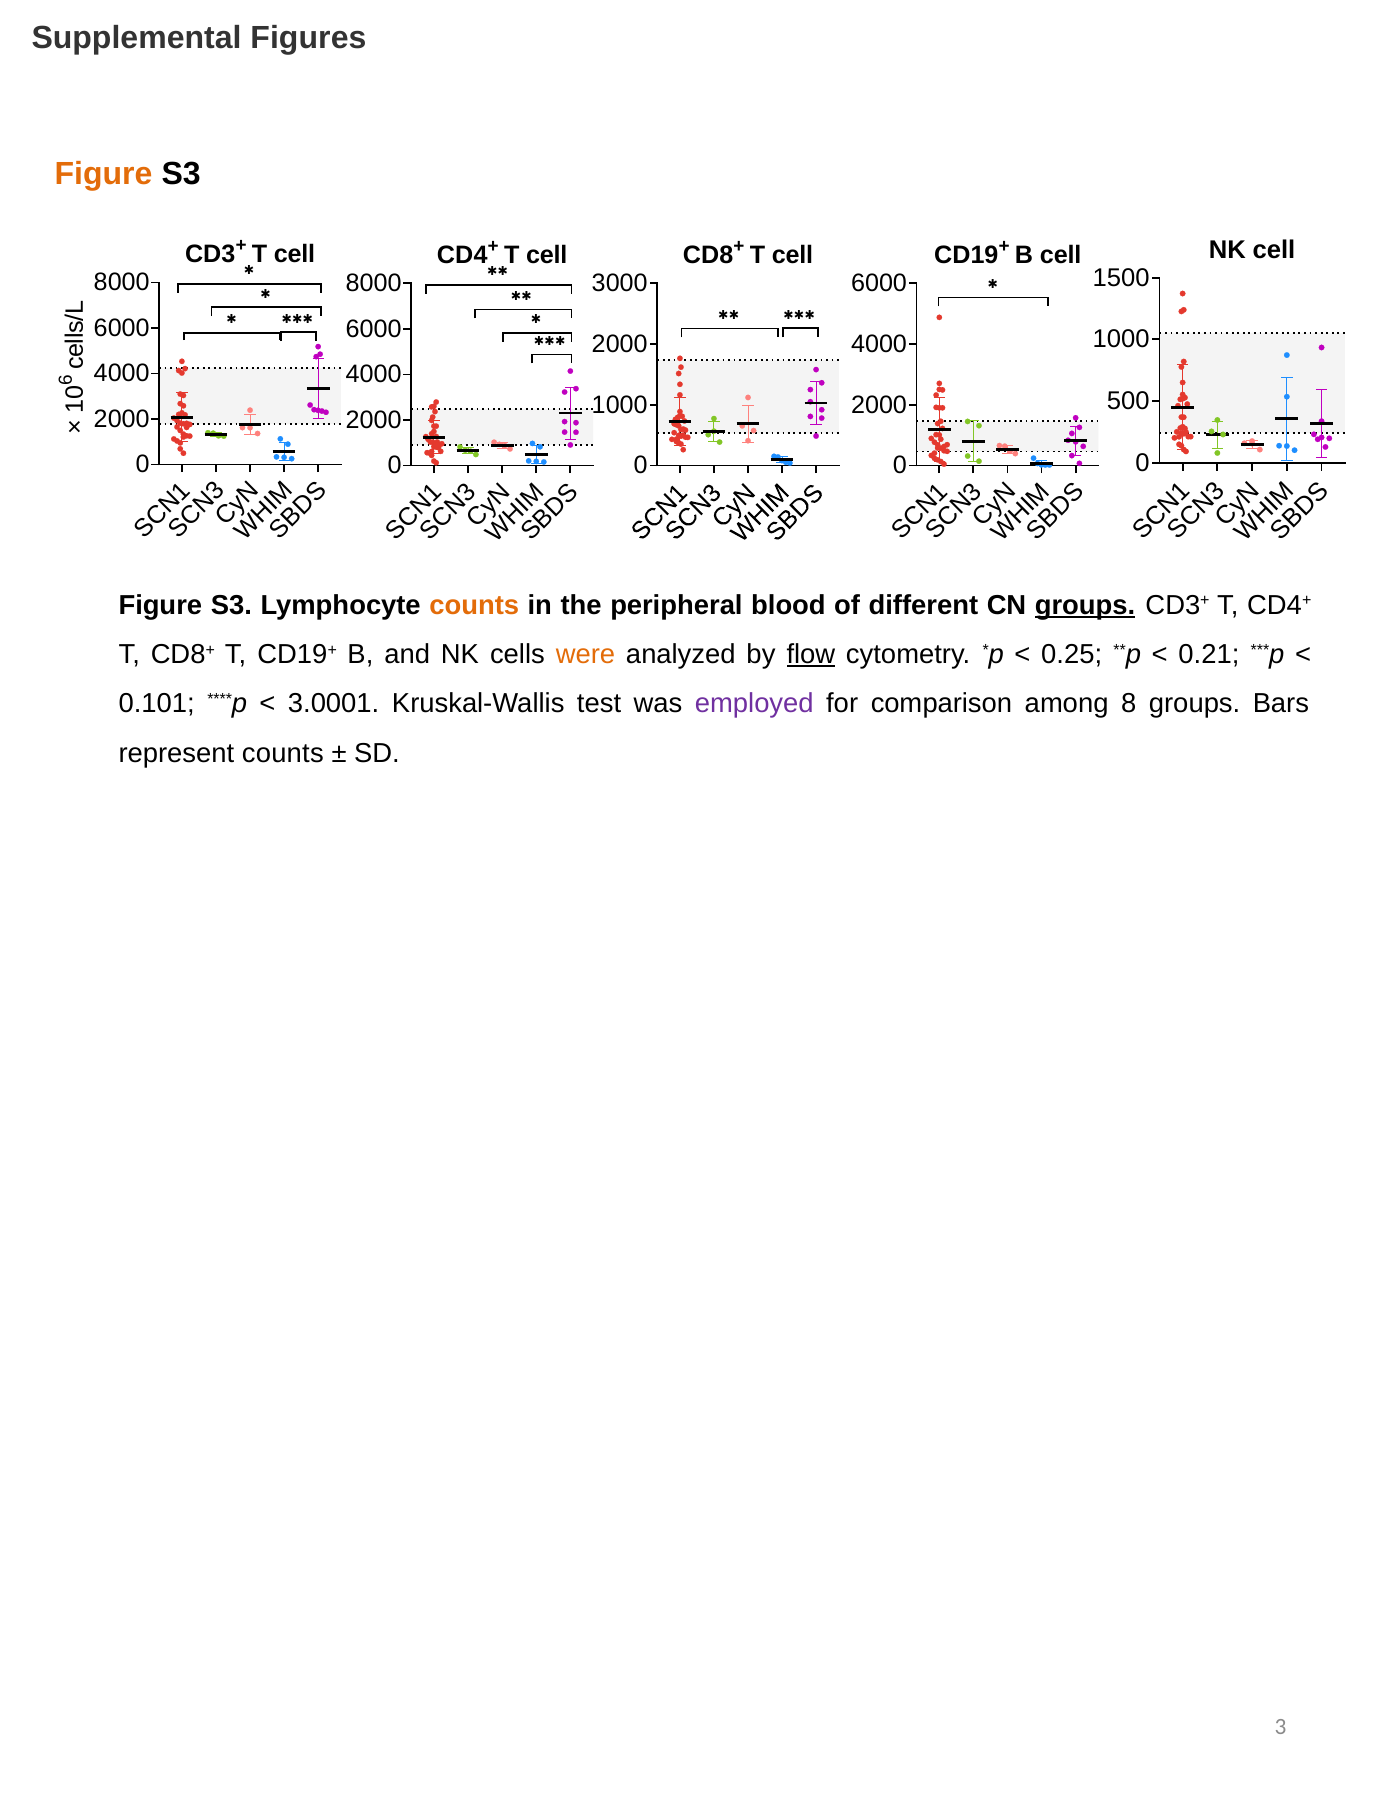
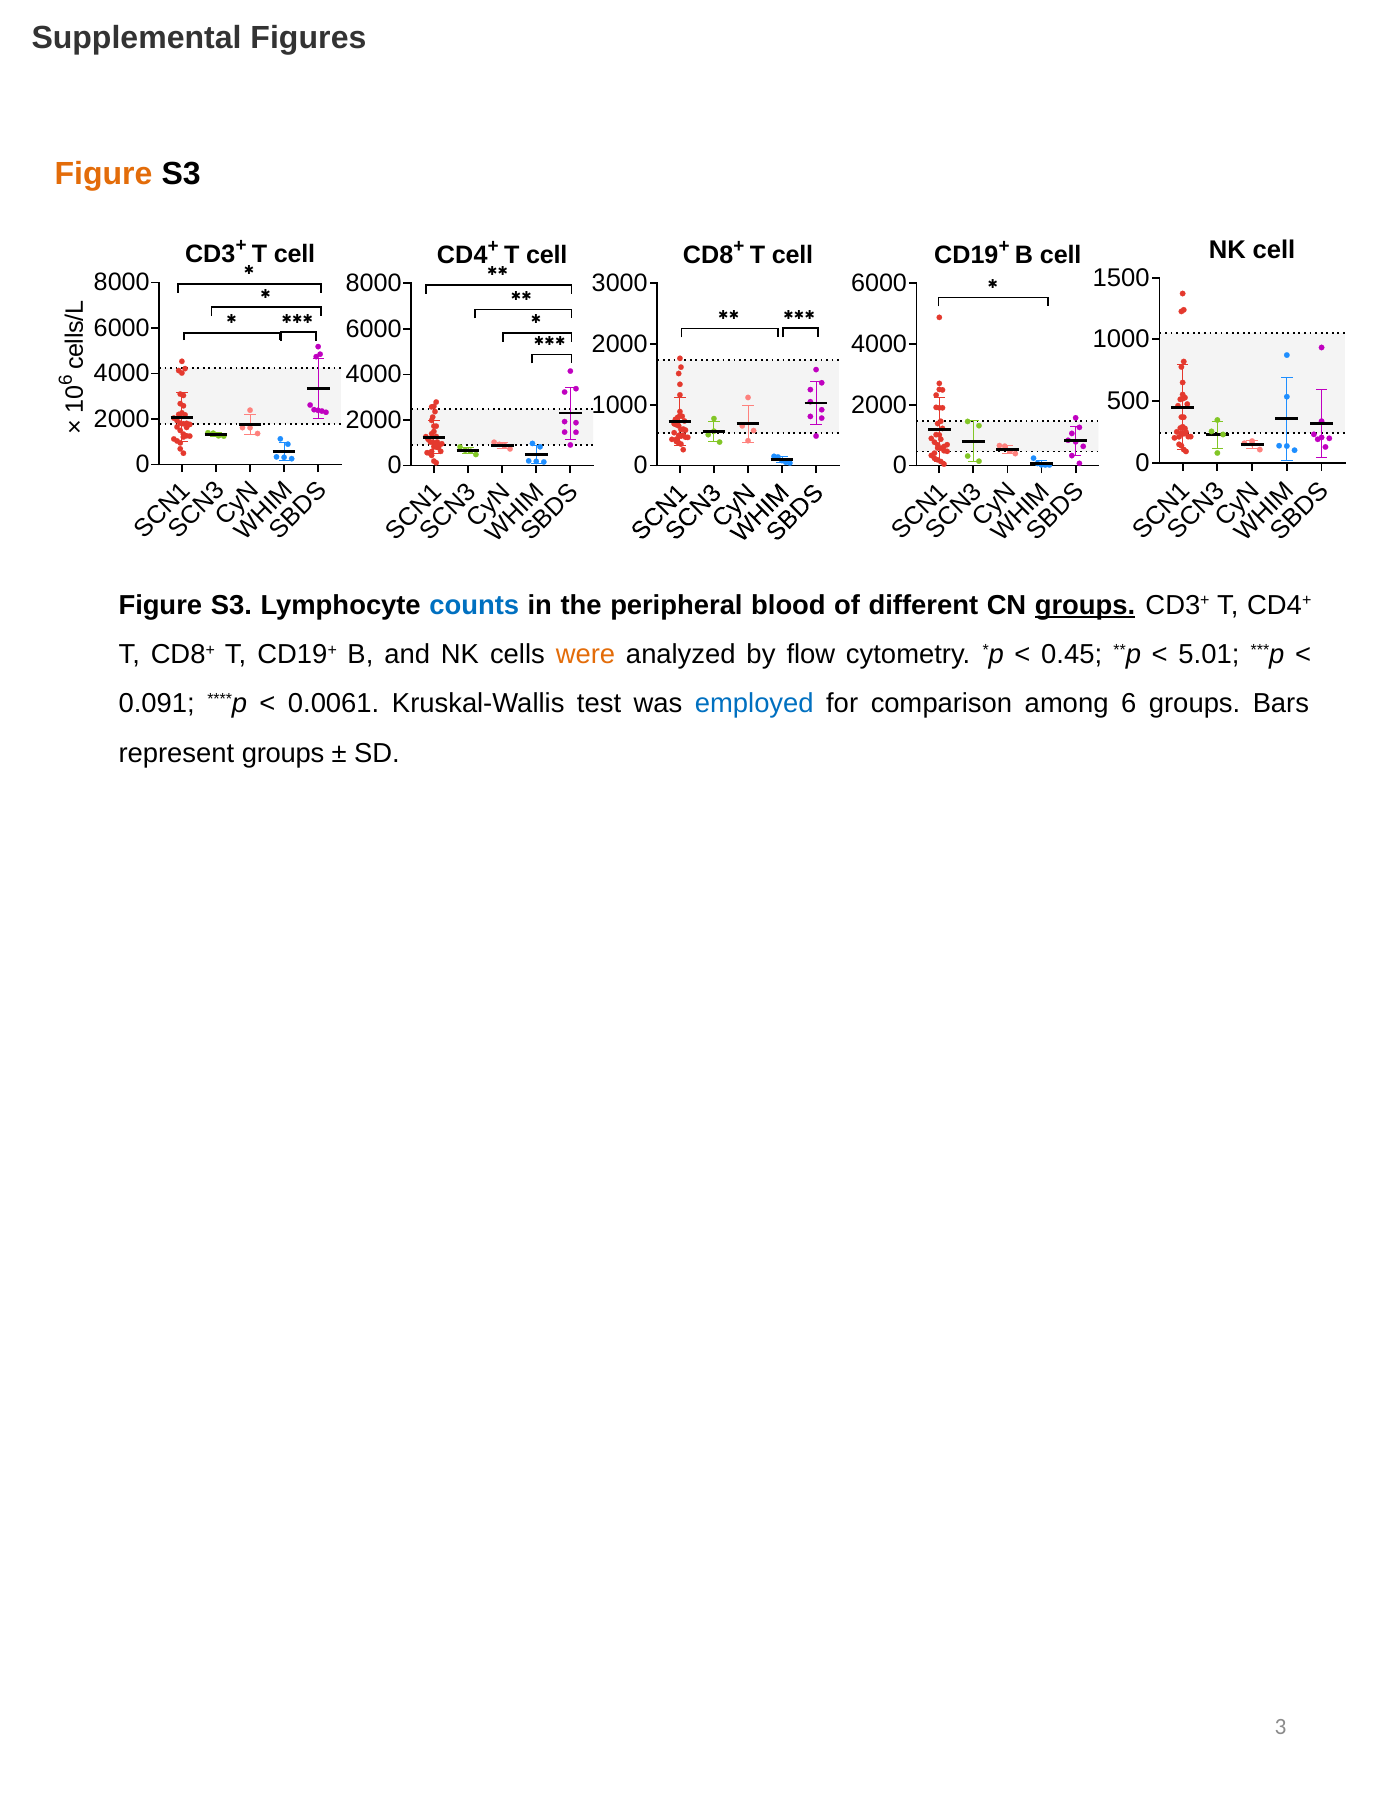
counts colour: orange -> blue (474, 605)
flow underline: present -> none (811, 654)
0.25: 0.25 -> 0.45 (1072, 654)
0.21: 0.21 -> 5.01 (1209, 654)
0.101: 0.101 -> 0.091 (157, 704)
3.0001: 3.0001 -> 0.0061 (334, 704)
employed colour: purple -> blue (754, 704)
among 8: 8 -> 6 (1129, 704)
represent counts: counts -> groups (283, 753)
